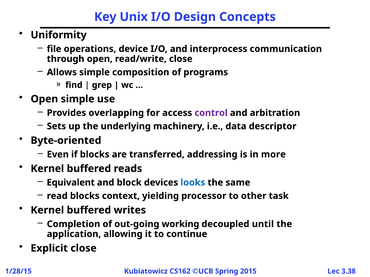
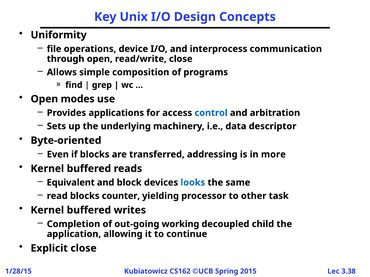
Open simple: simple -> modes (78, 99)
overlapping: overlapping -> applications (116, 113)
control colour: purple -> blue (211, 113)
context: context -> counter (121, 196)
until: until -> child (263, 224)
